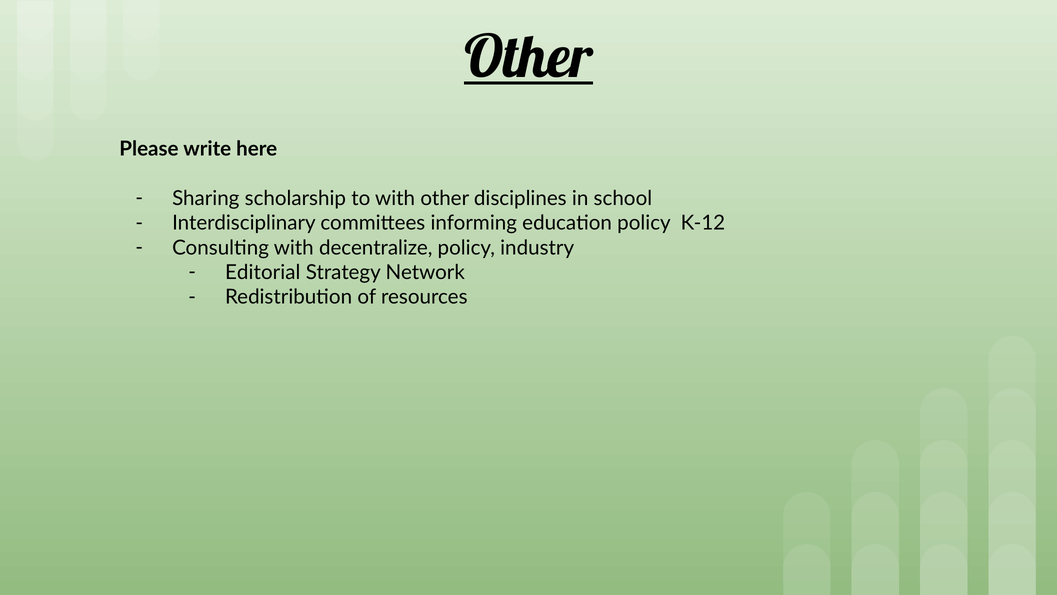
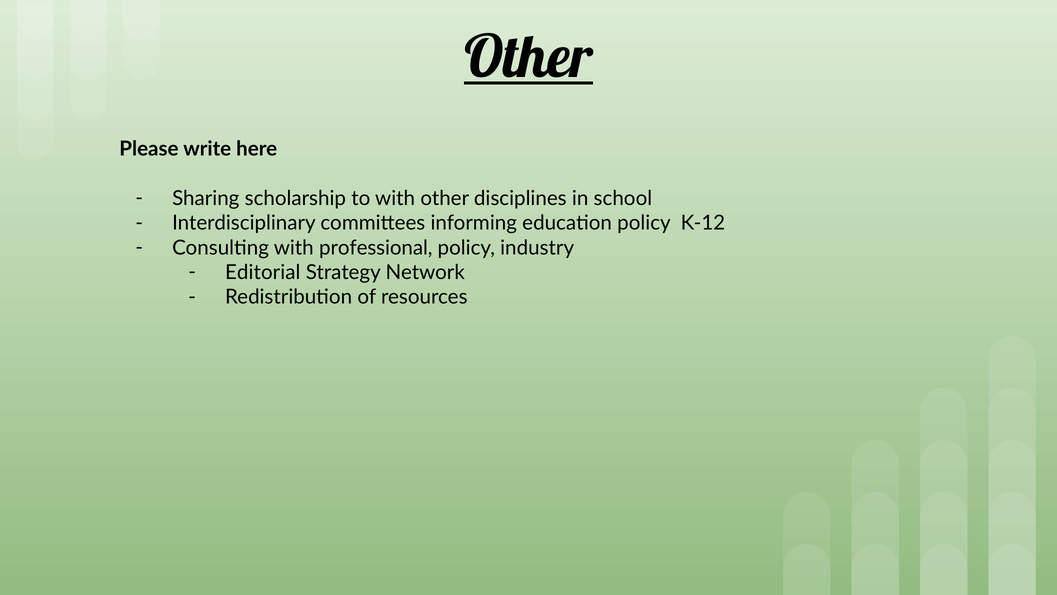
decentralize: decentralize -> professional (376, 248)
